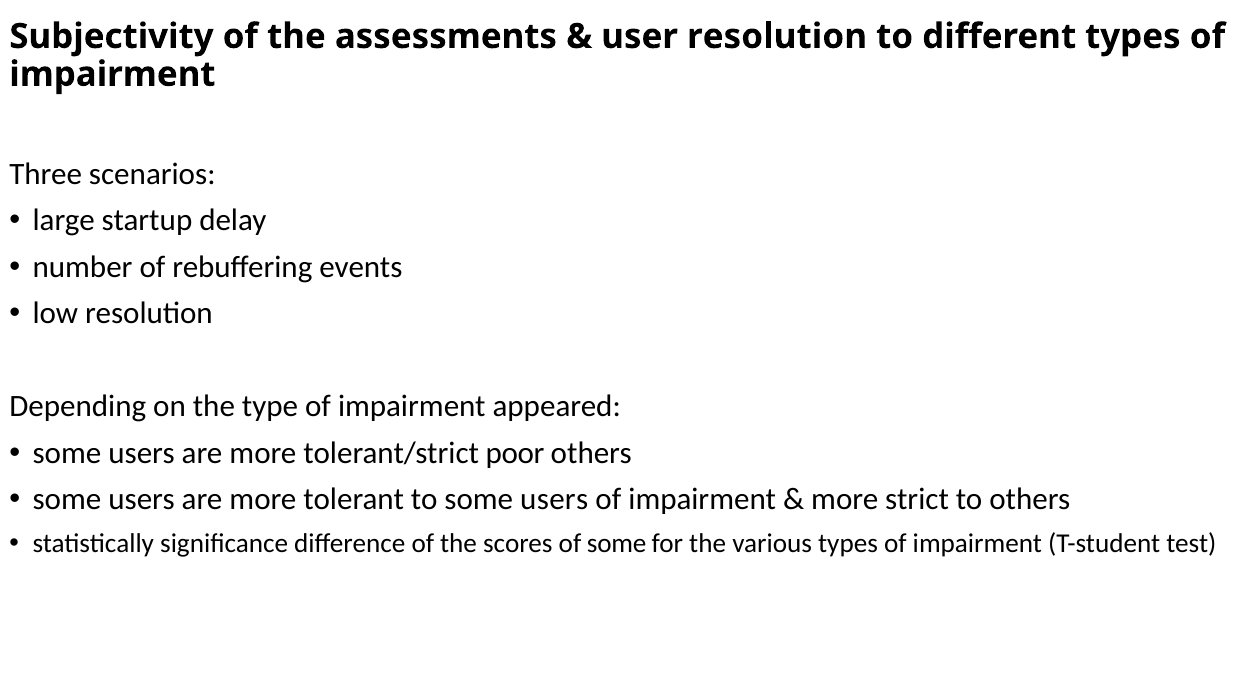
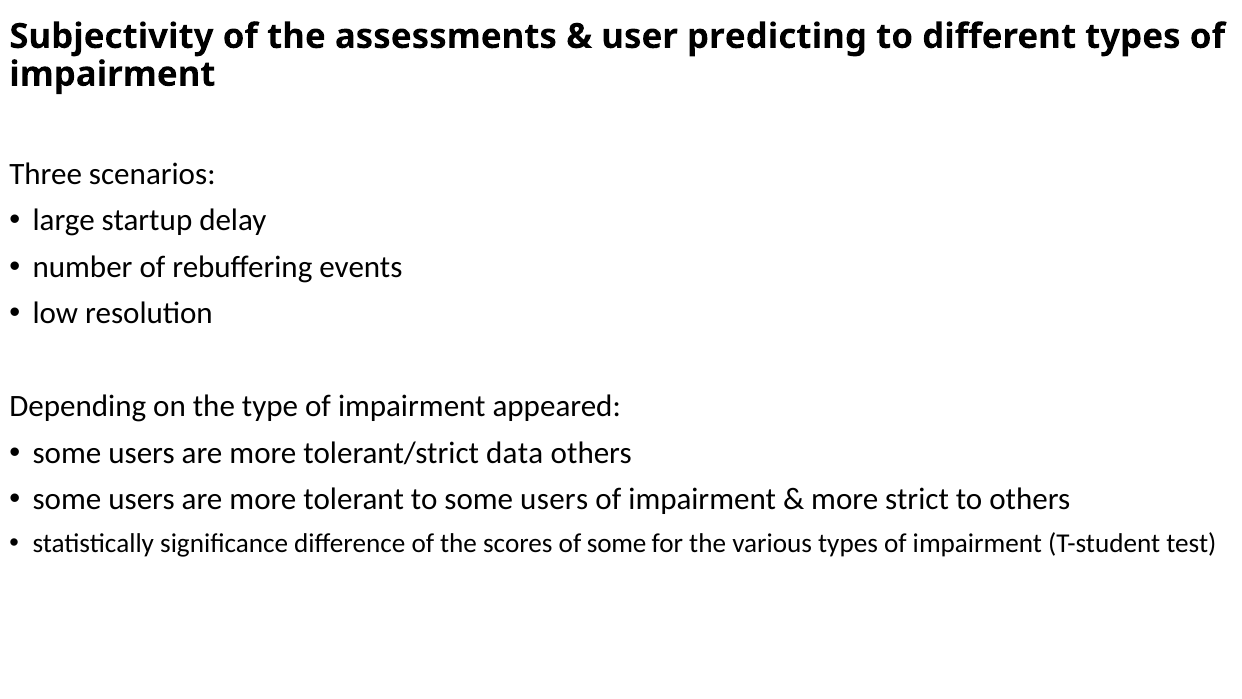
user resolution: resolution -> predicting (777, 36)
poor: poor -> data (515, 453)
